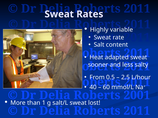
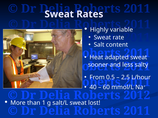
2001: 2001 -> 2012 (137, 96)
